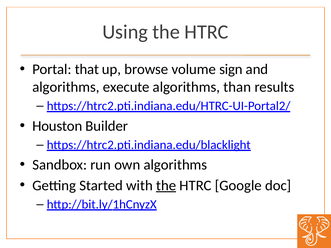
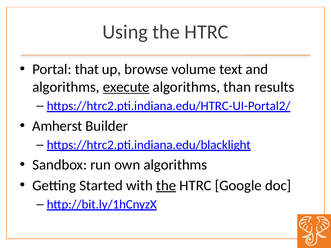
sign: sign -> text (231, 69)
execute underline: none -> present (126, 87)
Houston: Houston -> Amherst (57, 126)
